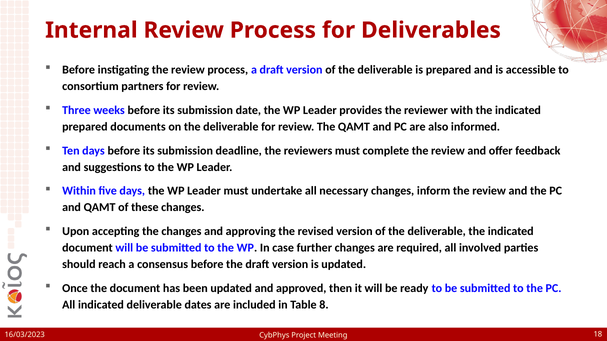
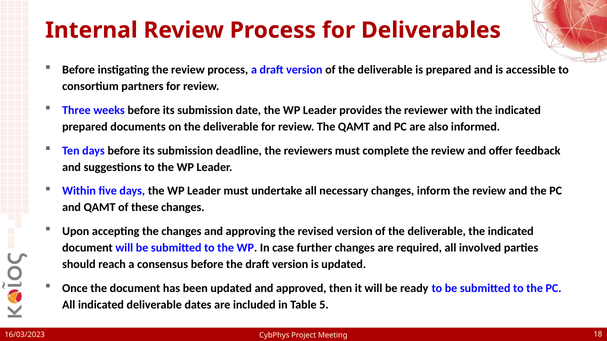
8: 8 -> 5 (324, 305)
